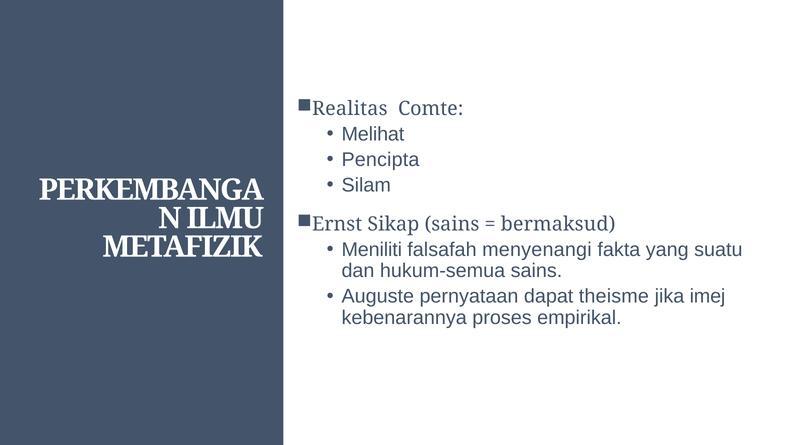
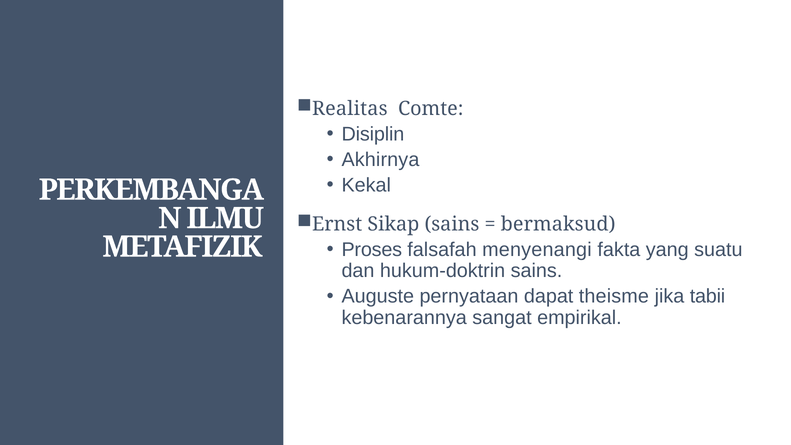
Melihat: Melihat -> Disiplin (373, 134)
Pencipta: Pencipta -> Akhirnya (380, 159)
Silam: Silam -> Kekal (366, 185)
Meniliti: Meniliti -> Proses (372, 249)
hukum-semua: hukum-semua -> hukum-doktrin (443, 271)
imej: imej -> tabii (707, 296)
proses: proses -> sangat (502, 318)
